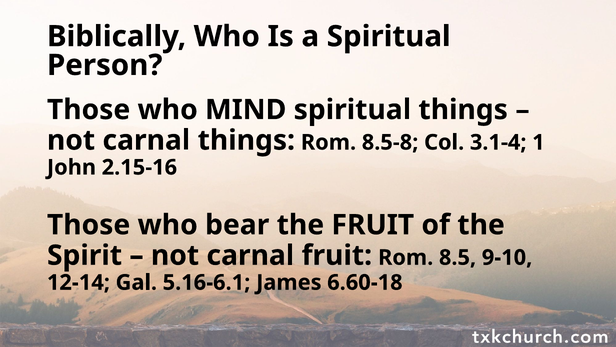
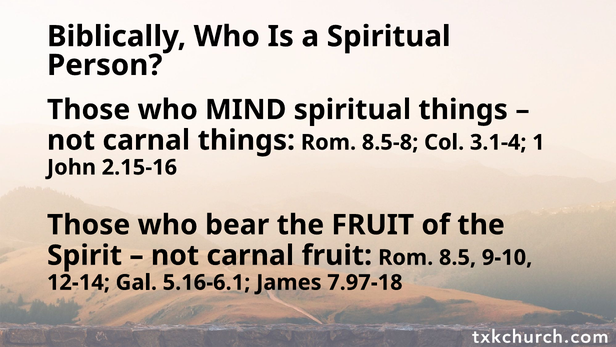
6.60-18: 6.60-18 -> 7.97-18 (365, 282)
